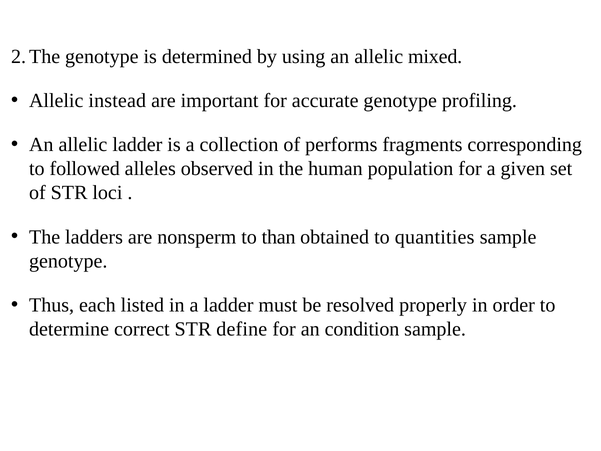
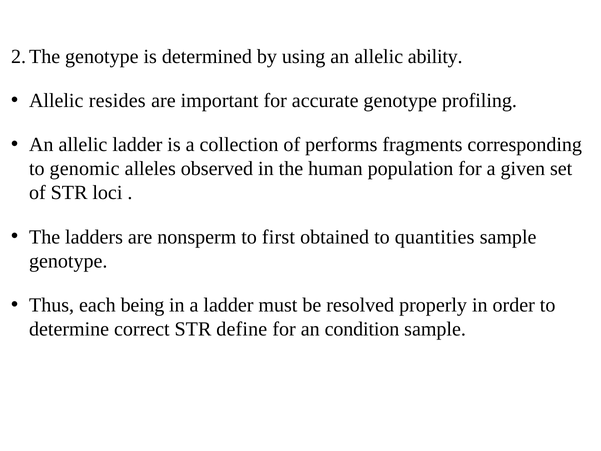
mixed: mixed -> ability (435, 56)
instead: instead -> resides (117, 101)
followed: followed -> genomic (85, 169)
than: than -> first (278, 237)
listed: listed -> being (142, 305)
